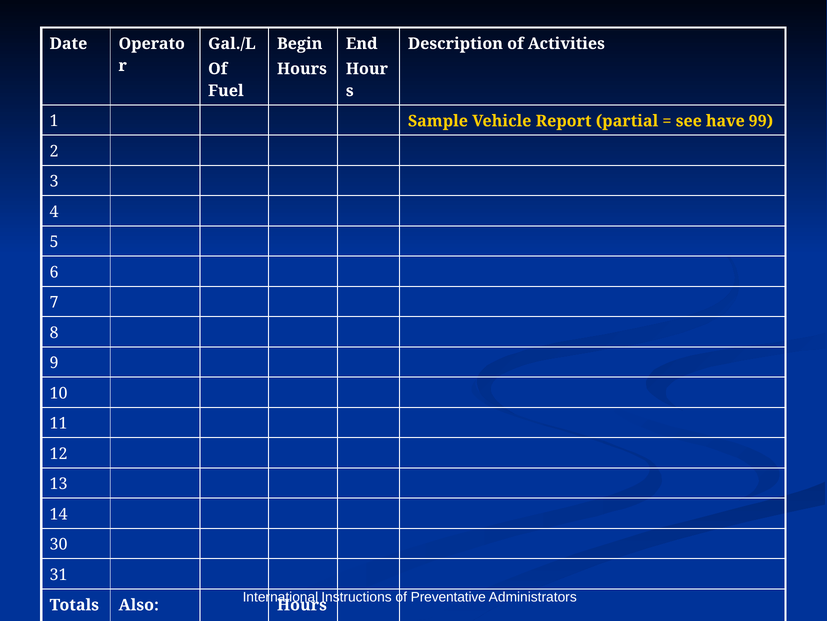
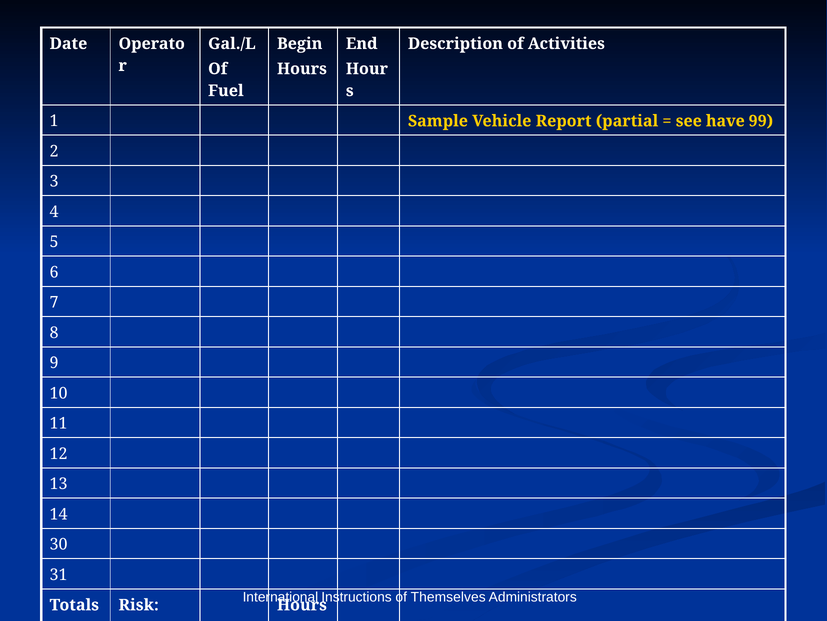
Preventative: Preventative -> Themselves (448, 597)
Also: Also -> Risk (139, 604)
